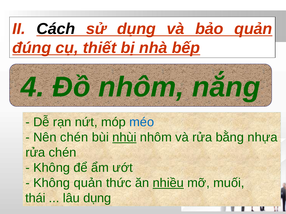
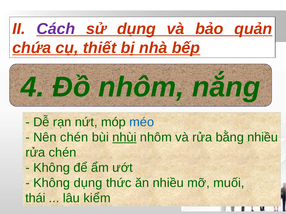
Cách colour: black -> purple (56, 29)
đúng: đúng -> chứa (32, 48)
bằng nhựa: nhựa -> nhiều (263, 138)
Không quản: quản -> dụng (88, 183)
nhiều underline: present -> none (168, 183)
lâu dụng: dụng -> kiểm (97, 199)
